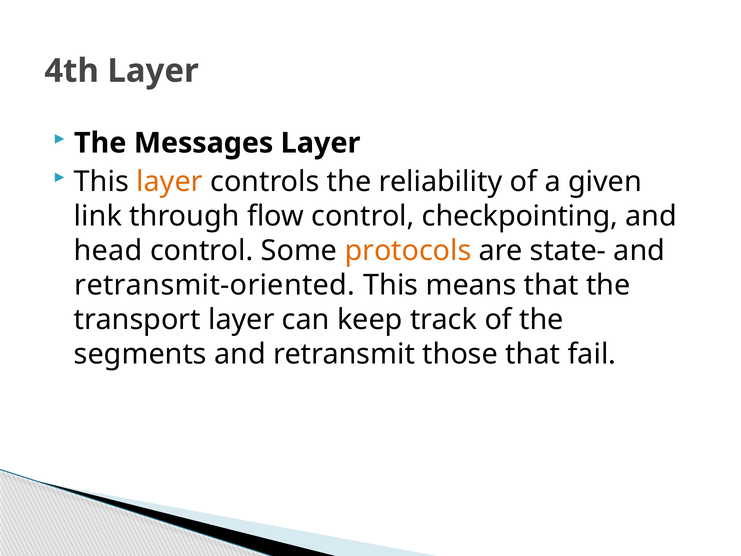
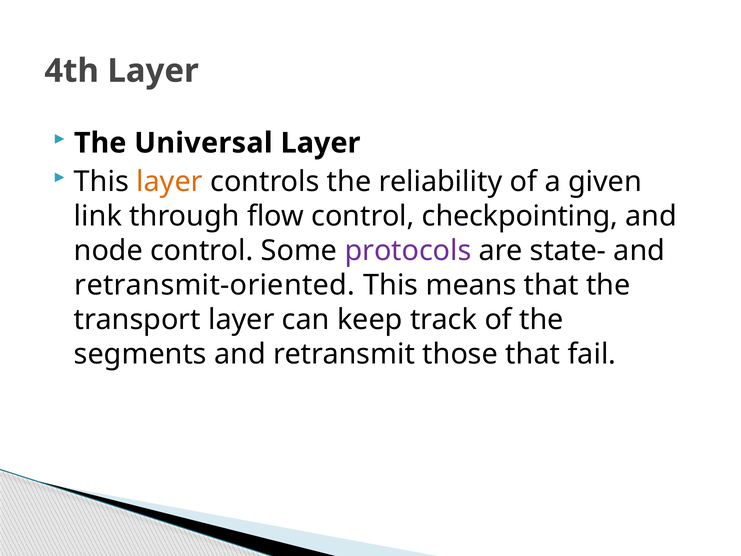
Messages: Messages -> Universal (203, 143)
head: head -> node (108, 251)
protocols colour: orange -> purple (408, 251)
